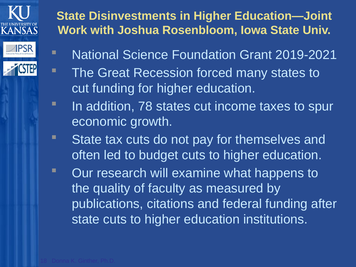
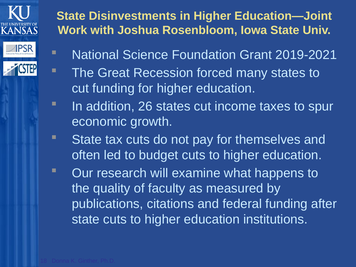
78: 78 -> 26 (145, 106)
